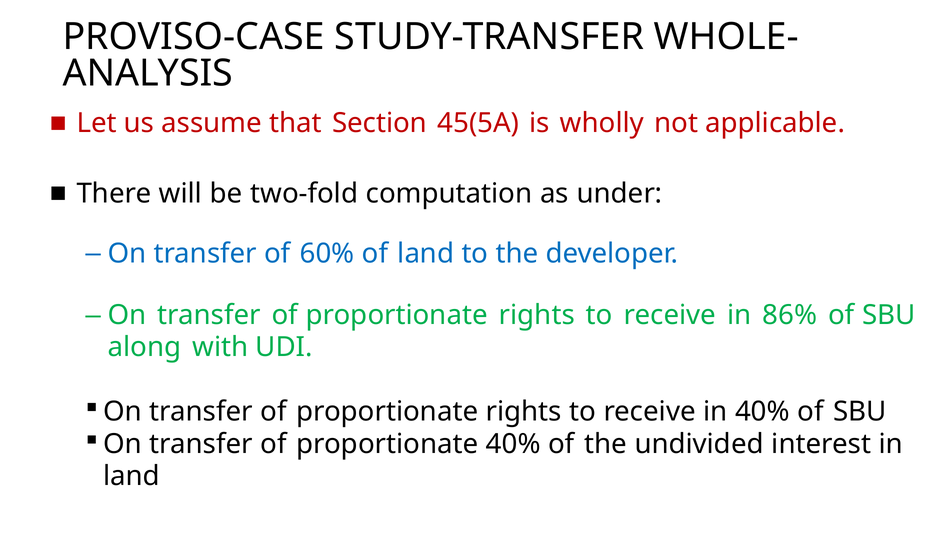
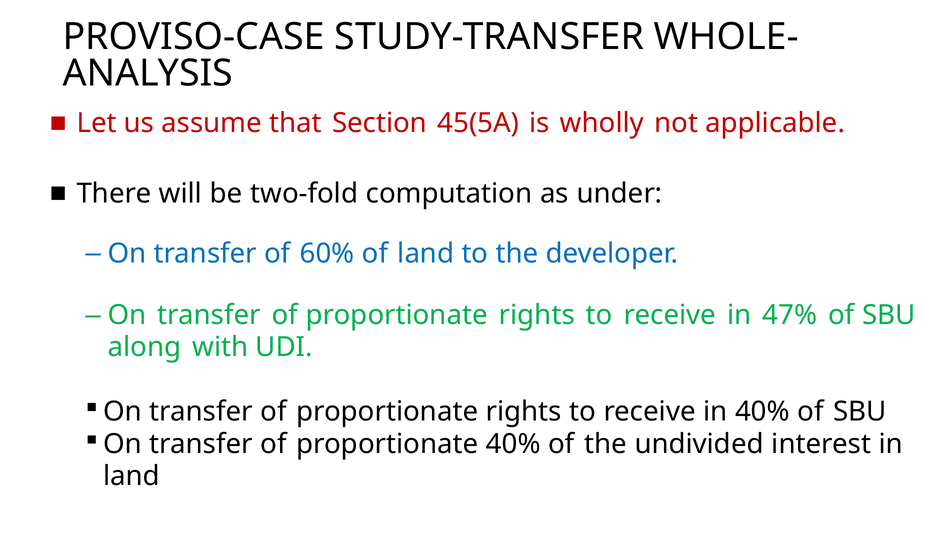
86%: 86% -> 47% (790, 315)
